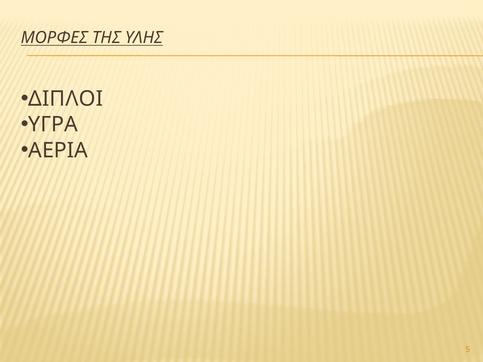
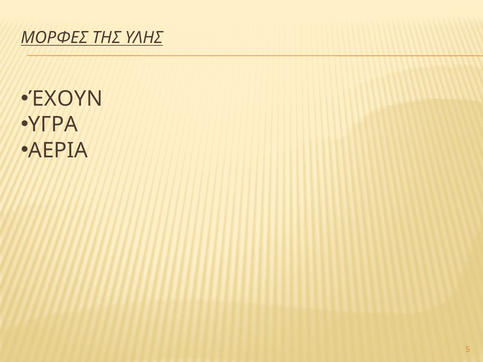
ΔΙΠΛΟΙ: ΔΙΠΛΟΙ -> ΈΧΟΥΝ (66, 99)
